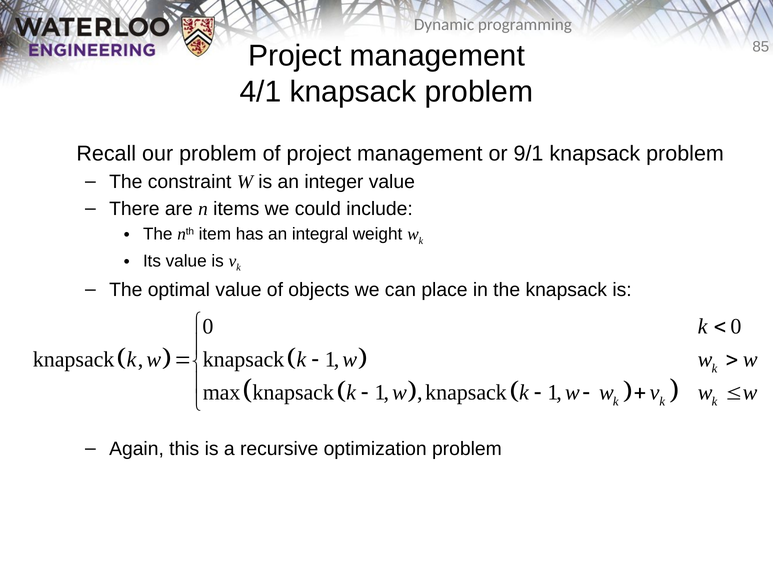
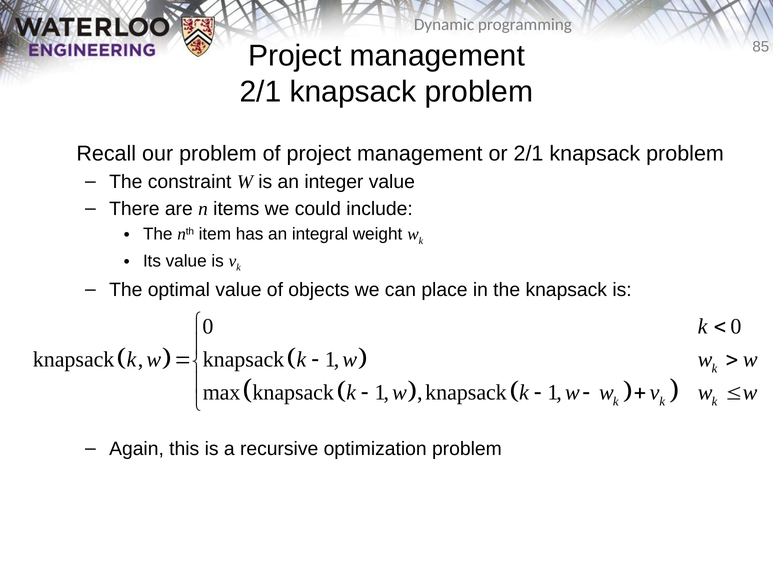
4/1: 4/1 -> 2/1 (261, 92)
or 9/1: 9/1 -> 2/1 (529, 154)
